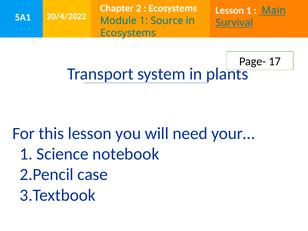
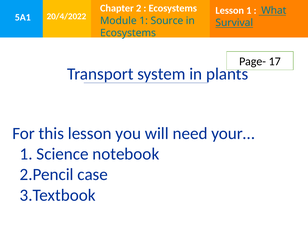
Main: Main -> What (274, 11)
